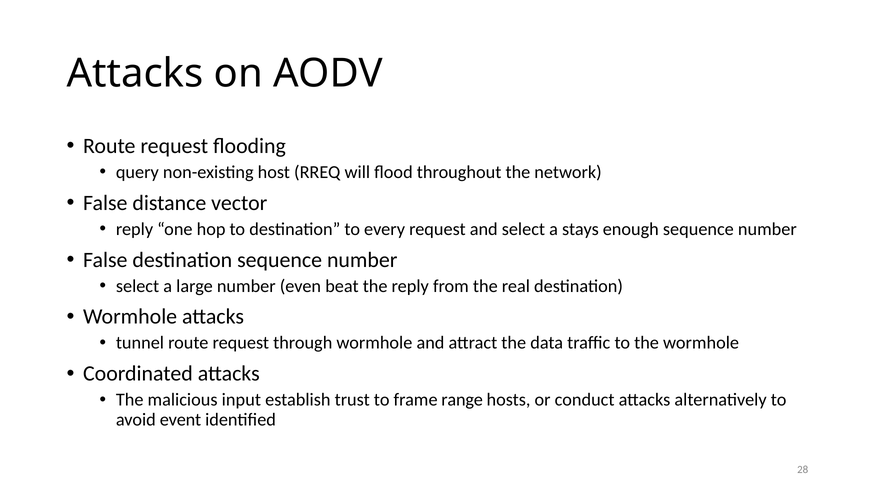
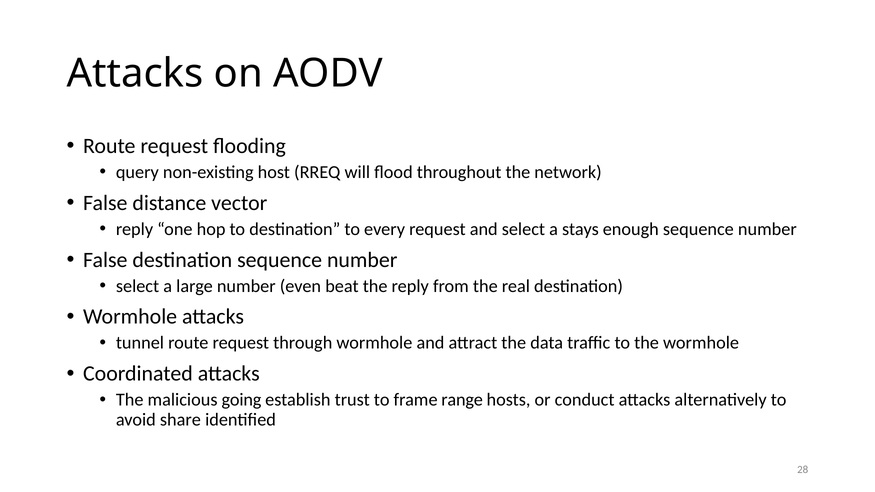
input: input -> going (241, 400)
event: event -> share (180, 420)
